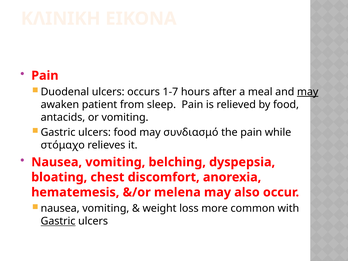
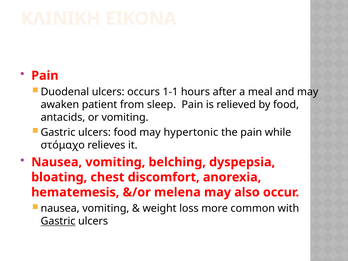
1-7: 1-7 -> 1-1 (170, 92)
may underline: present -> none (308, 92)
συνδιασμό: συνδιασμό -> hypertonic (191, 132)
